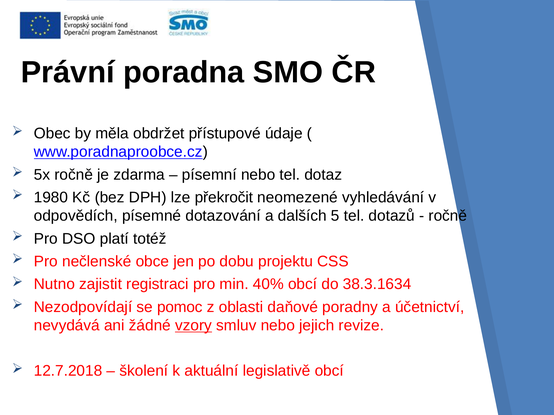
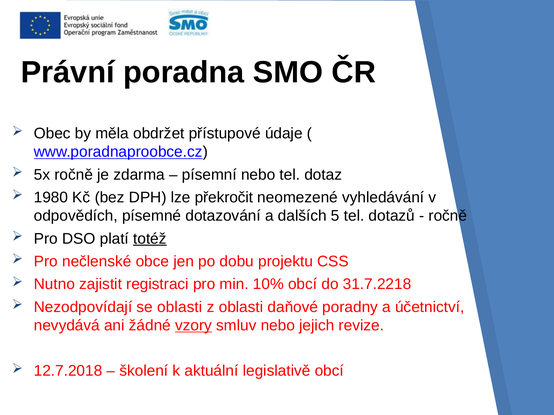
totéž underline: none -> present (150, 239)
40%: 40% -> 10% (268, 285)
38.3.1634: 38.3.1634 -> 31.7.2218 (377, 285)
se pomoc: pomoc -> oblasti (180, 307)
